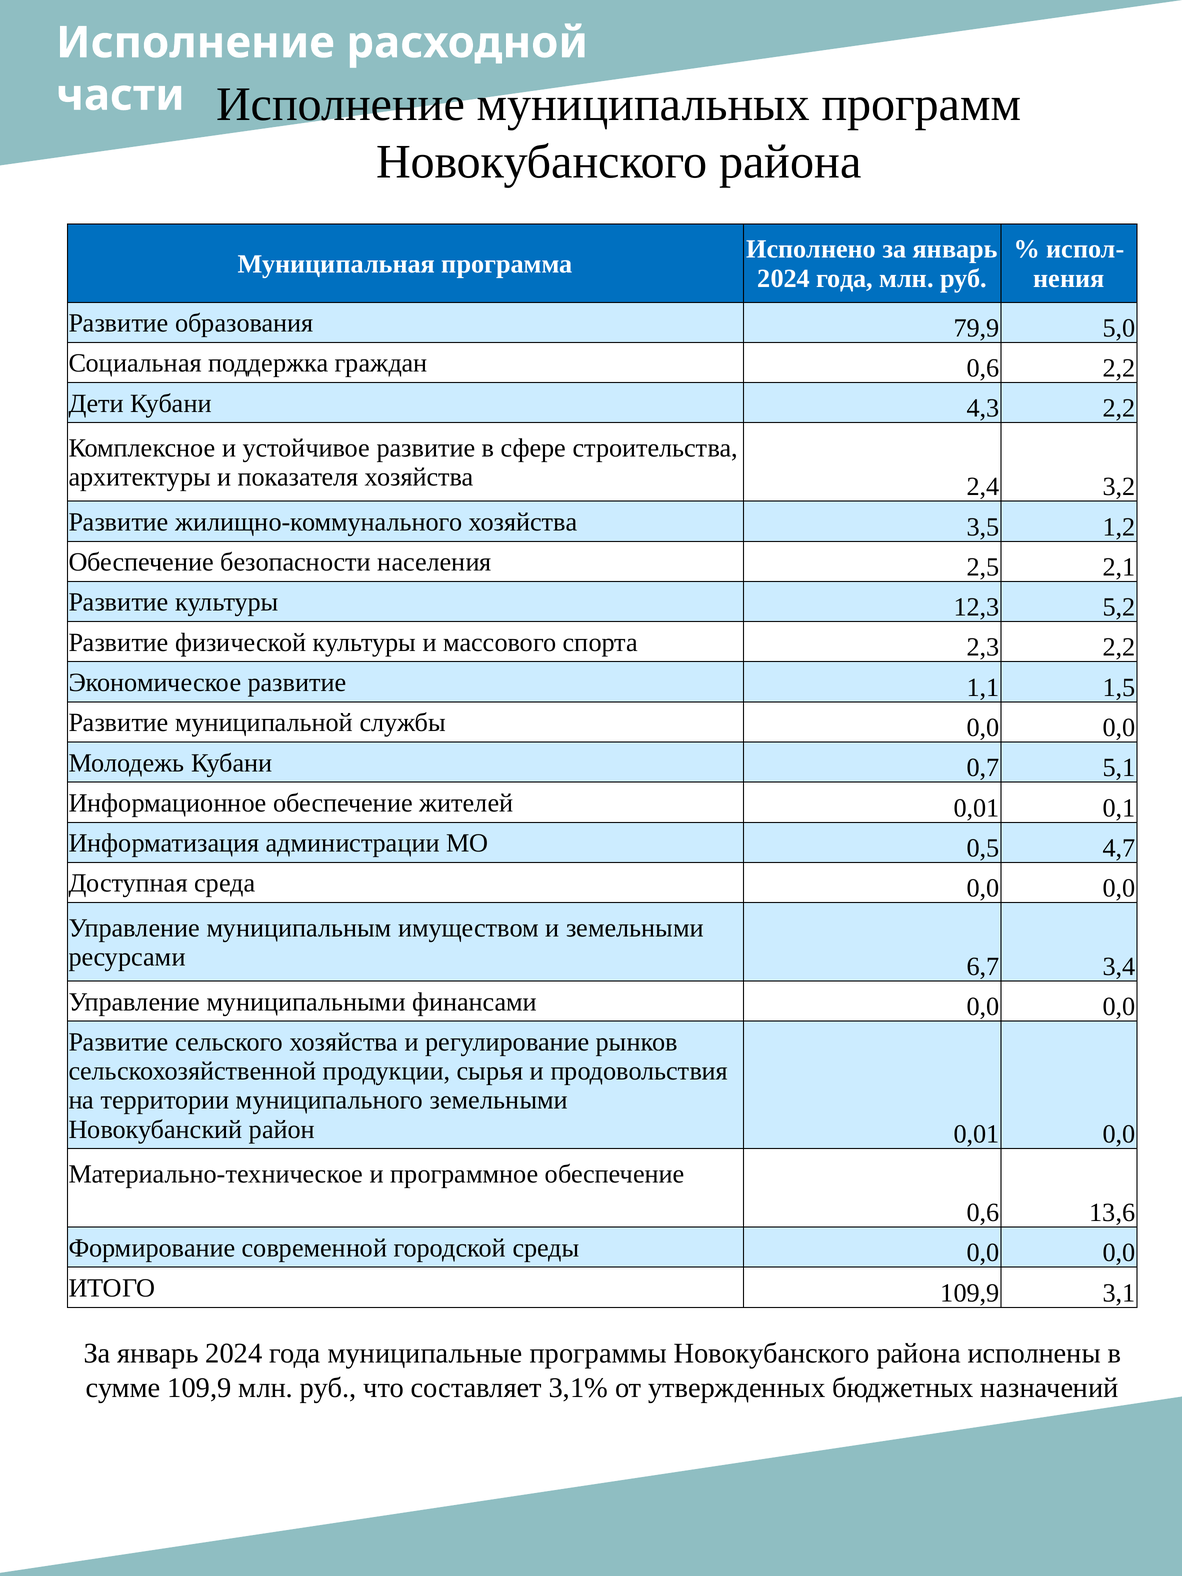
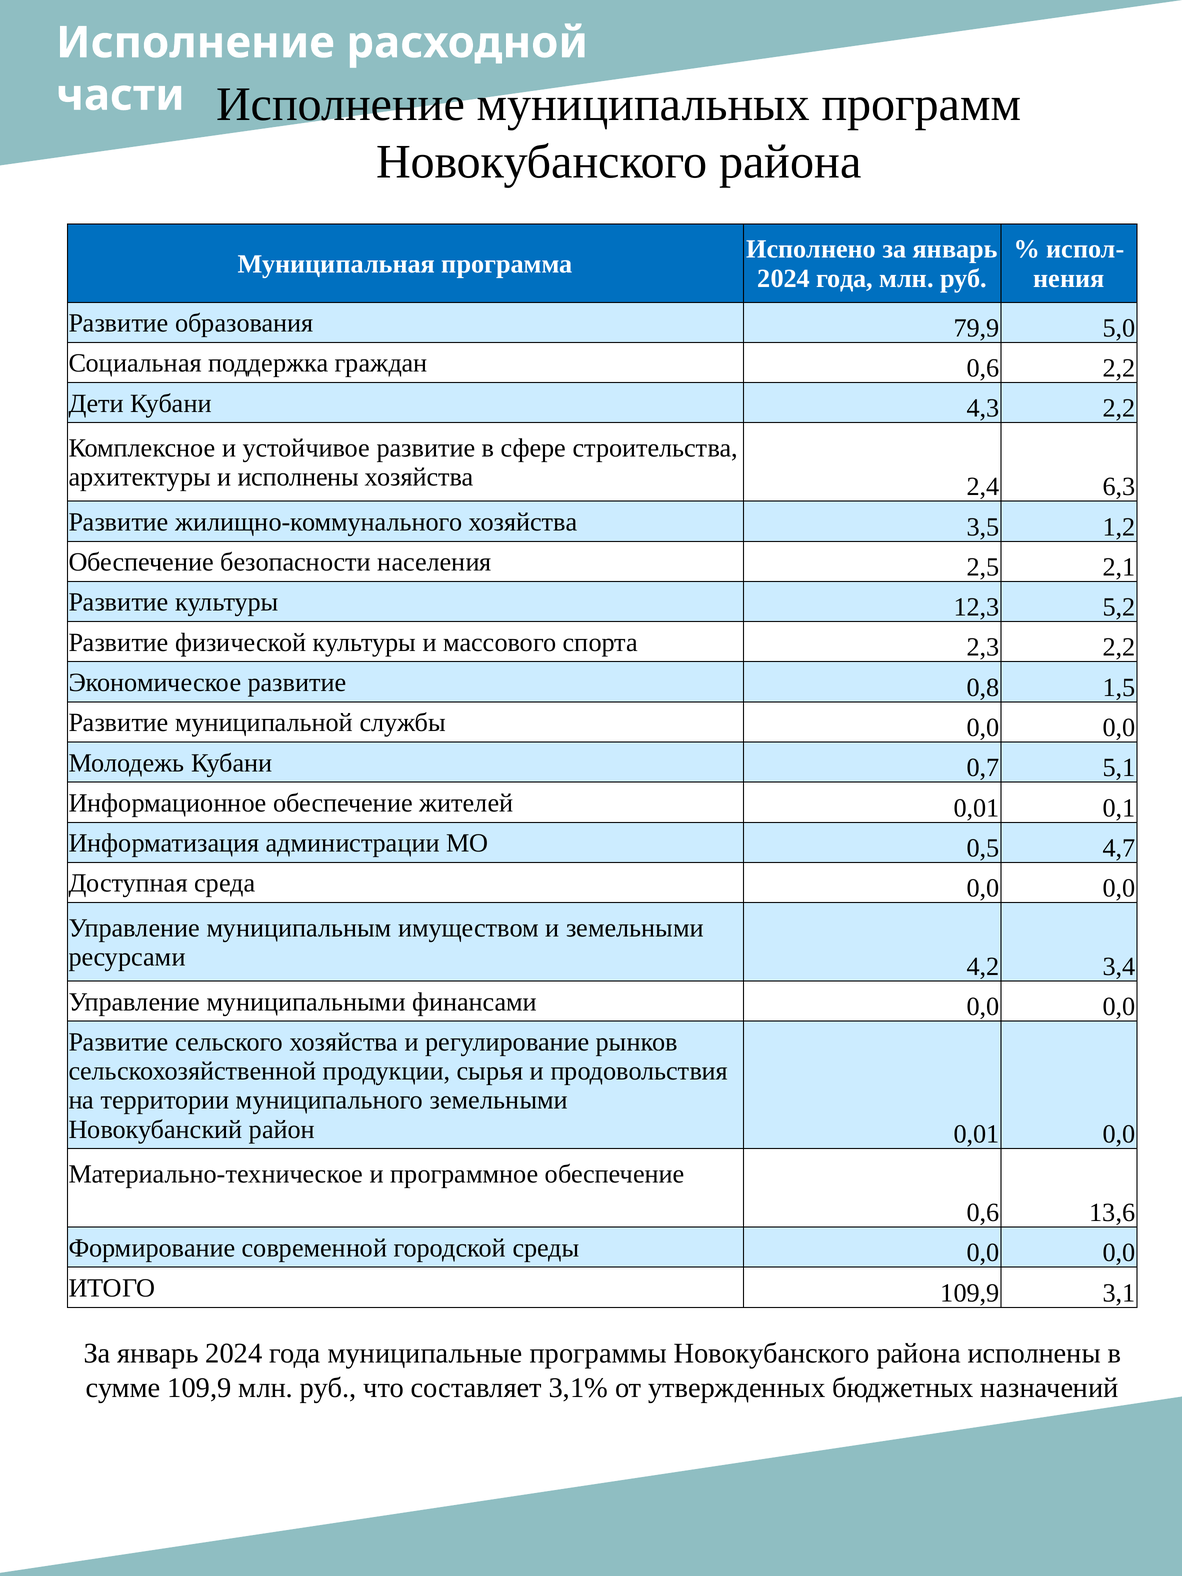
и показателя: показателя -> исполнены (298, 477)
3,2: 3,2 -> 6,3 (1119, 487)
1,1: 1,1 -> 0,8 (983, 687)
6,7: 6,7 -> 4,2 (983, 967)
